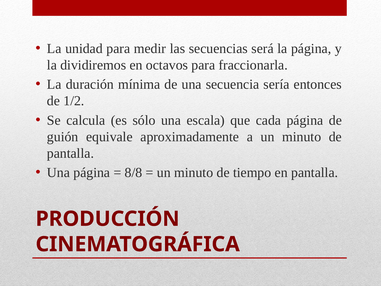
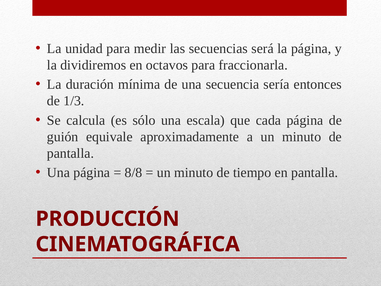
1/2: 1/2 -> 1/3 (74, 101)
